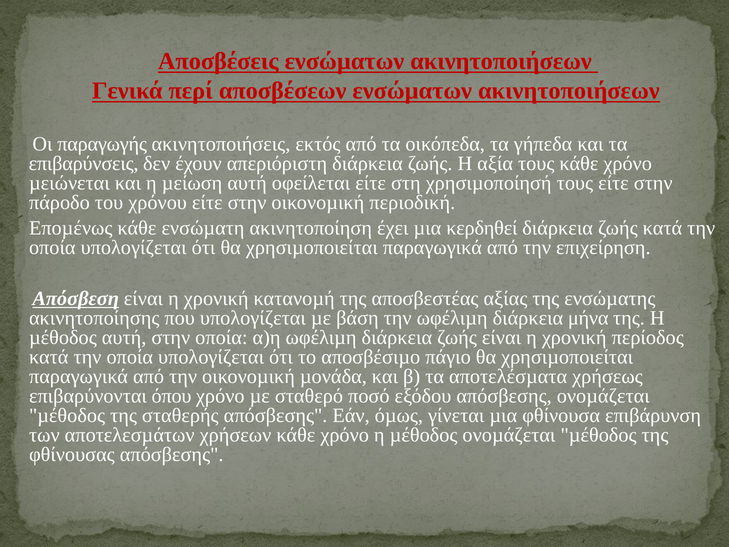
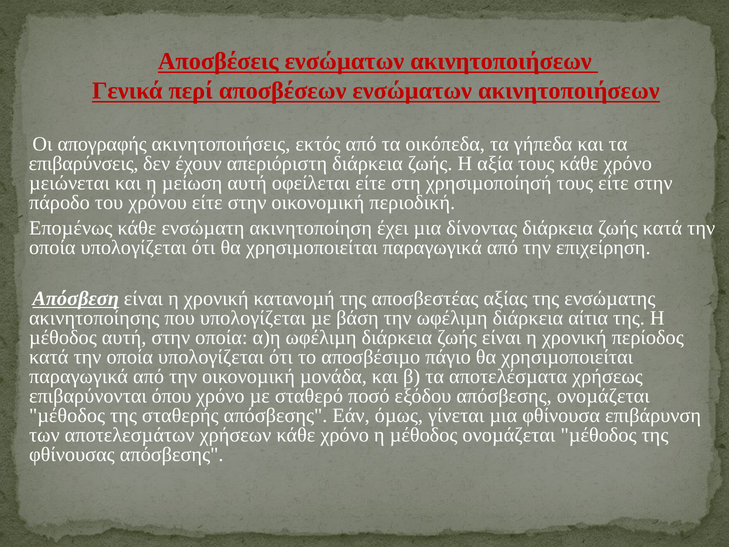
παραγωγής: παραγωγής -> απογραφής (102, 144)
κερδηθεί: κερδηθεί -> δίνοντας (482, 228)
μήνα: μήνα -> αίτια (588, 318)
